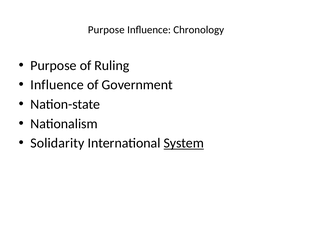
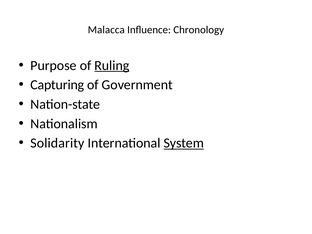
Purpose: Purpose -> Malacca (106, 30)
Ruling underline: none -> present (112, 65)
Influence: Influence -> Capturing (57, 85)
